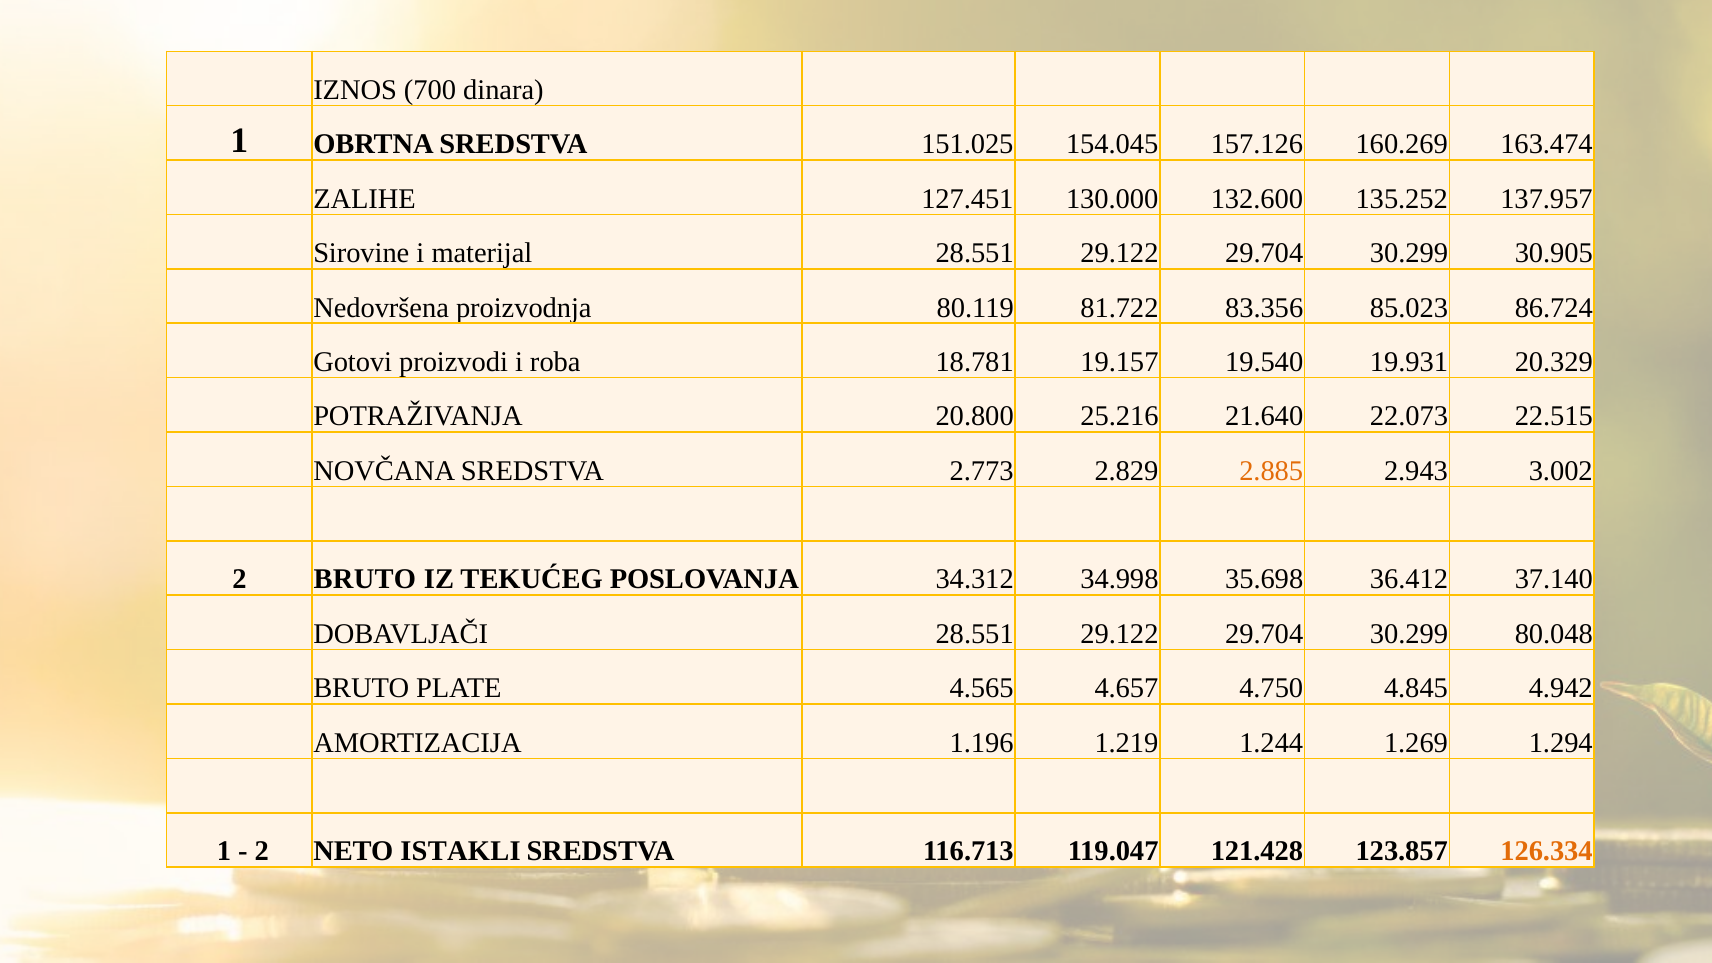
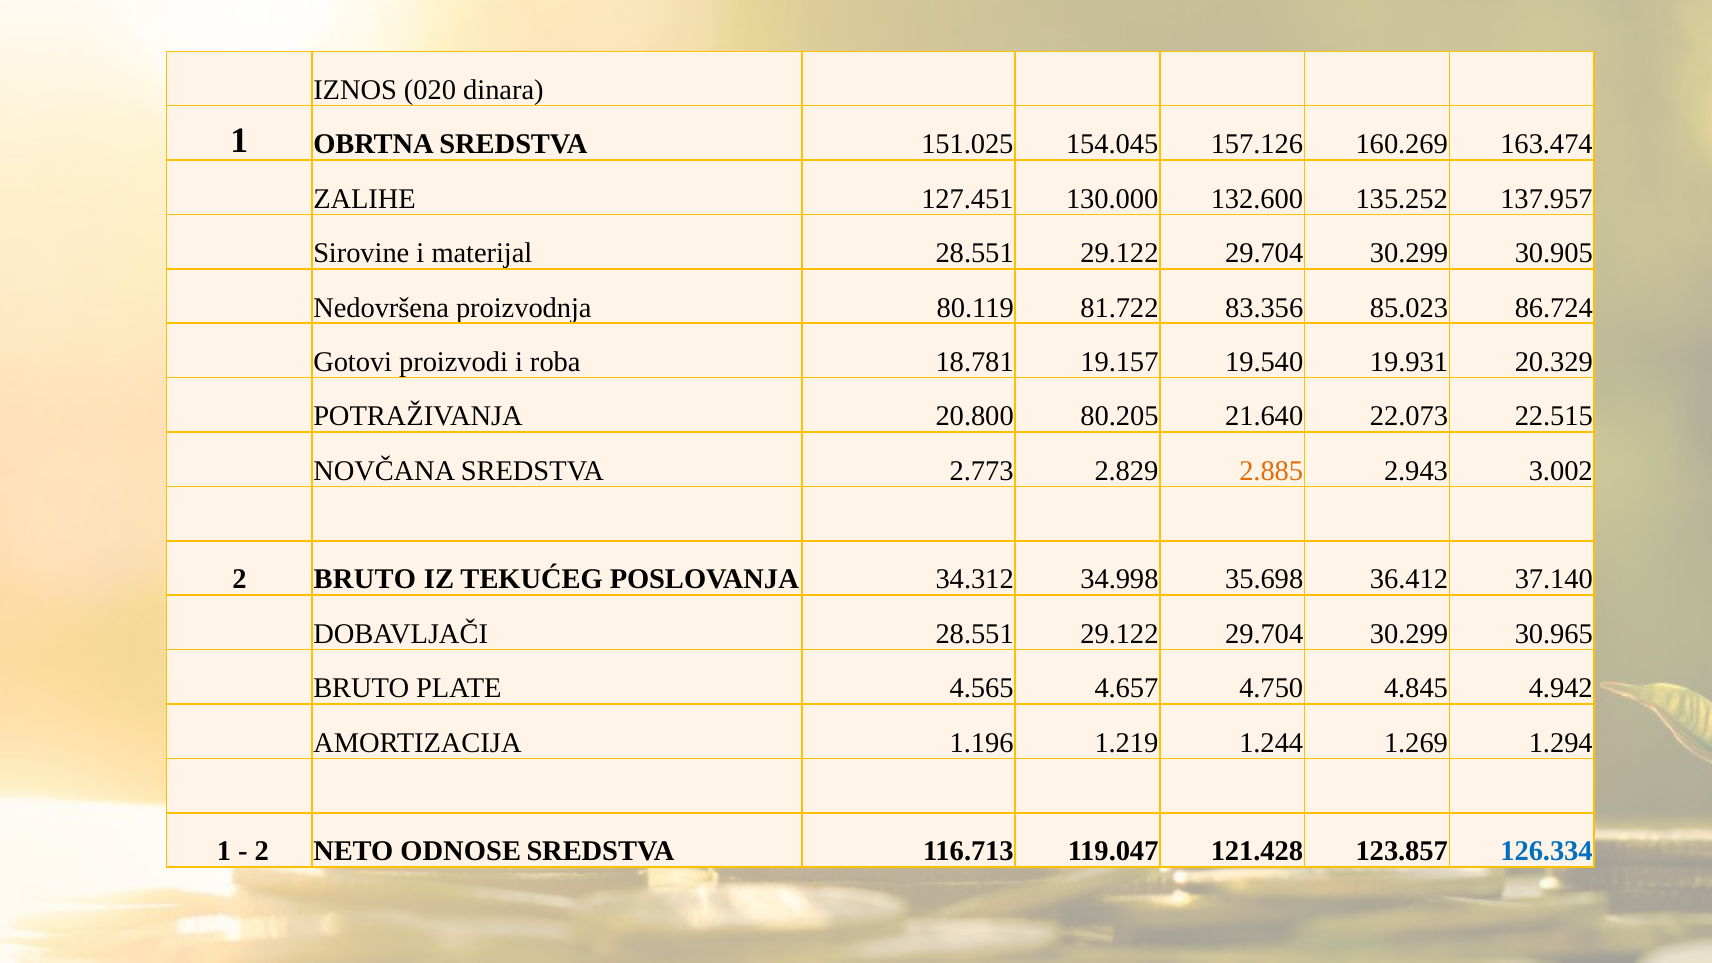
700: 700 -> 020 (430, 90)
25.216: 25.216 -> 80.205 (1120, 416)
80.048: 80.048 -> 30.965 (1554, 634)
ISTAKLI: ISTAKLI -> ODNOSE (461, 852)
126.334 colour: orange -> blue (1547, 852)
